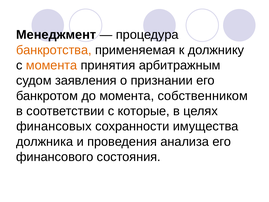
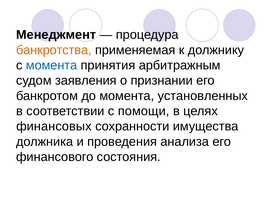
момента colour: orange -> blue (52, 65)
собственником: собственником -> установленных (203, 96)
которые: которые -> помощи (144, 111)
